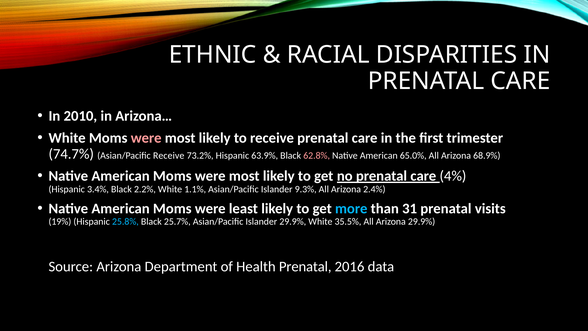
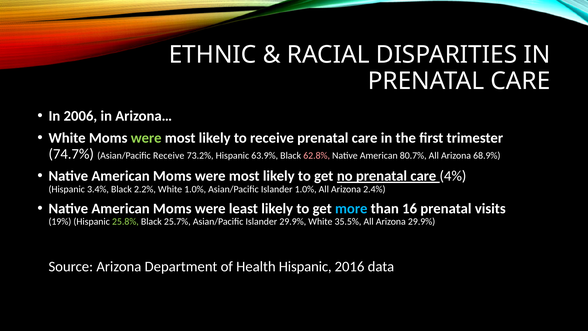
2010: 2010 -> 2006 (80, 116)
were colour: pink -> light green (146, 138)
65.0%: 65.0% -> 80.7% (413, 155)
White 1.1%: 1.1% -> 1.0% (195, 189)
Islander 9.3%: 9.3% -> 1.0% (306, 189)
31: 31 -> 16 (410, 208)
25.8% colour: light blue -> light green (125, 222)
Health Prenatal: Prenatal -> Hispanic (305, 267)
